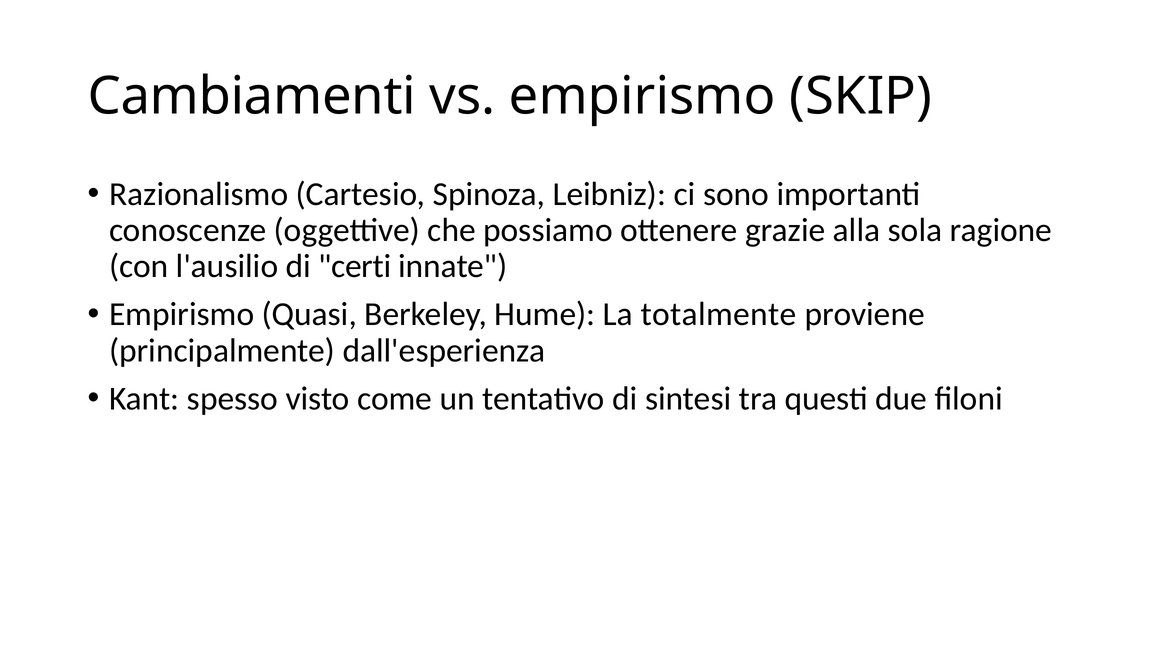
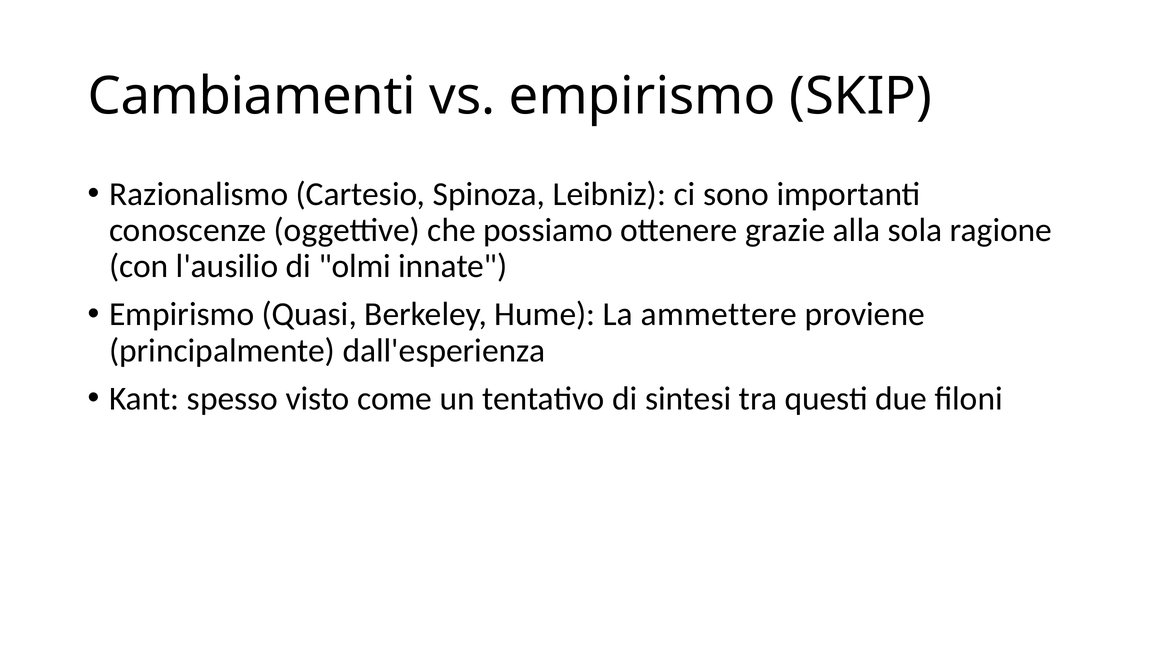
certi: certi -> olmi (355, 266)
totalmente: totalmente -> ammettere (719, 315)
